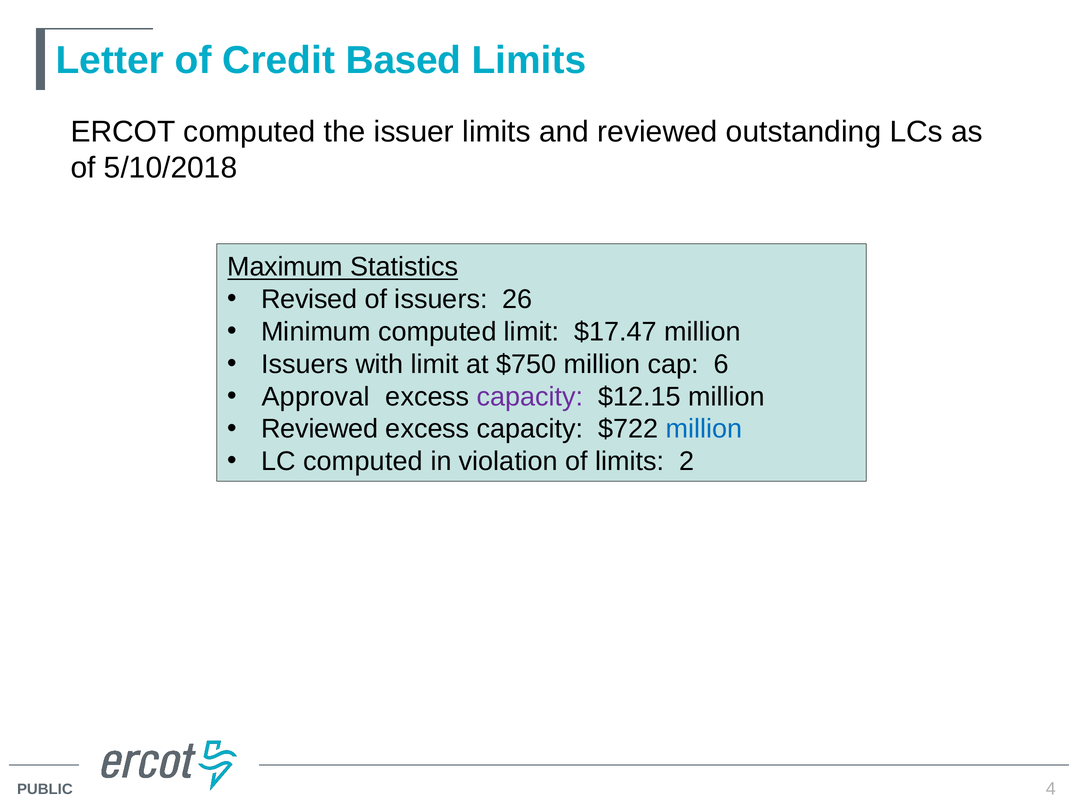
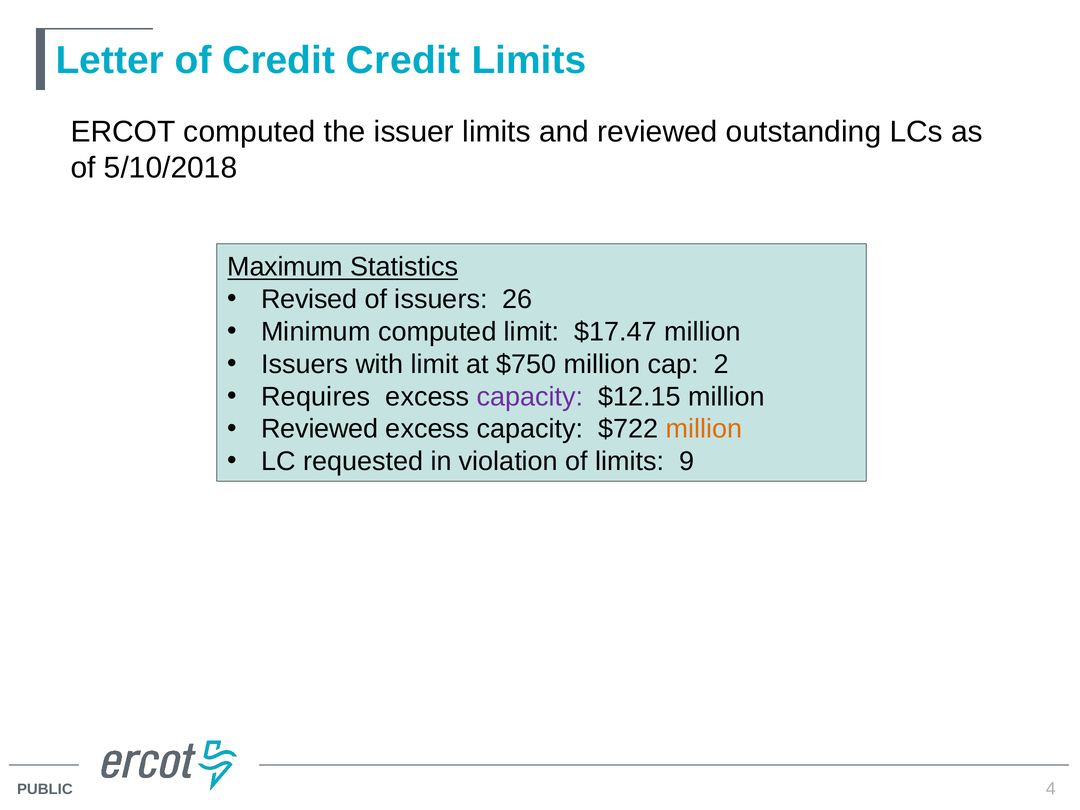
Credit Based: Based -> Credit (403, 60)
6: 6 -> 2 (721, 364)
Approval: Approval -> Requires (316, 397)
million colour: blue -> orange (704, 429)
LC computed: computed -> requested (363, 461)
2: 2 -> 9 (687, 461)
